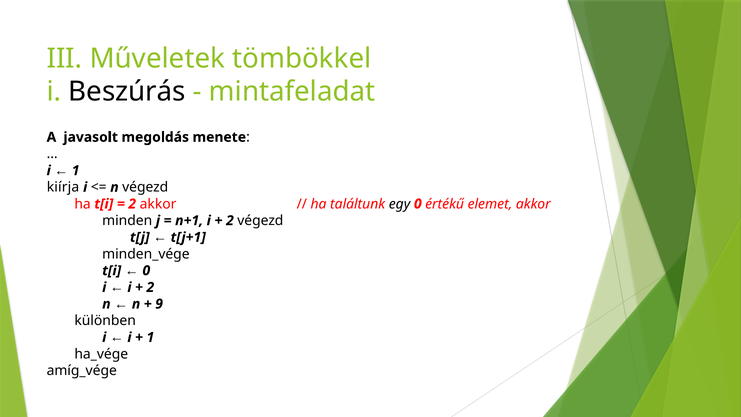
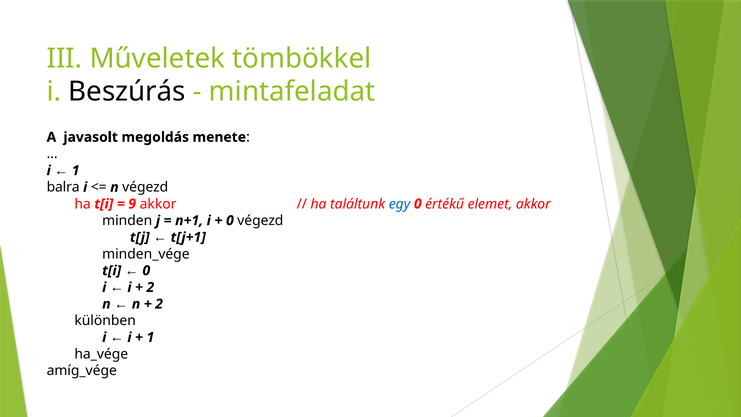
kiírja: kiírja -> balra (63, 187)
2: 2 -> 9 (132, 204)
egy colour: black -> blue (400, 204)
2: 2 -> 0 (230, 220)
9: 9 -> 2 (159, 304)
